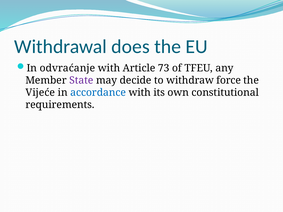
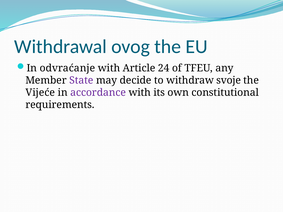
does: does -> ovog (131, 47)
73: 73 -> 24 (164, 68)
force: force -> svoje (229, 80)
accordance colour: blue -> purple (98, 93)
